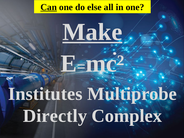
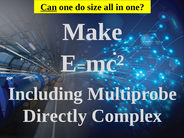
else: else -> size (94, 7)
Make underline: present -> none (92, 32)
Institutes: Institutes -> Including (45, 94)
